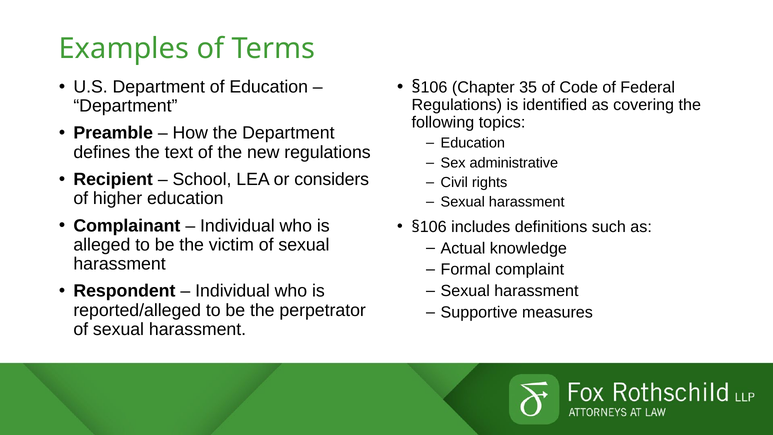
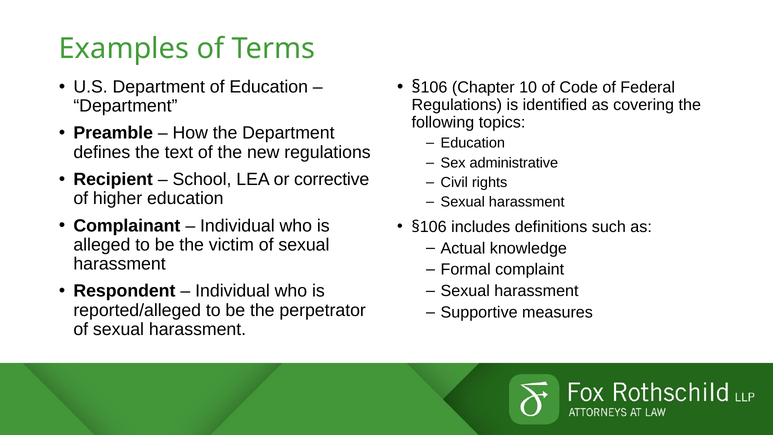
35: 35 -> 10 (528, 87)
considers: considers -> corrective (332, 179)
